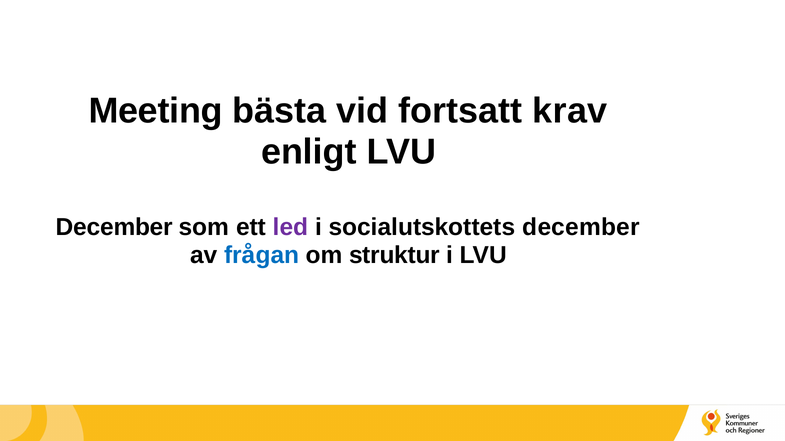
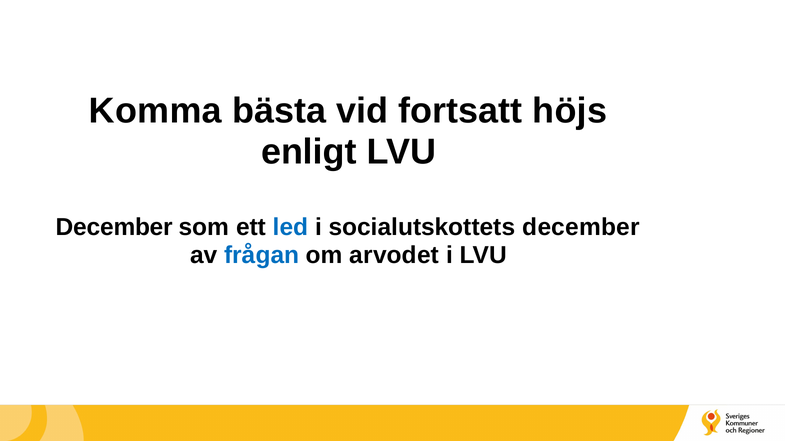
Meeting: Meeting -> Komma (155, 111)
krav: krav -> höjs (570, 111)
led colour: purple -> blue (290, 227)
struktur: struktur -> arvodet (394, 255)
